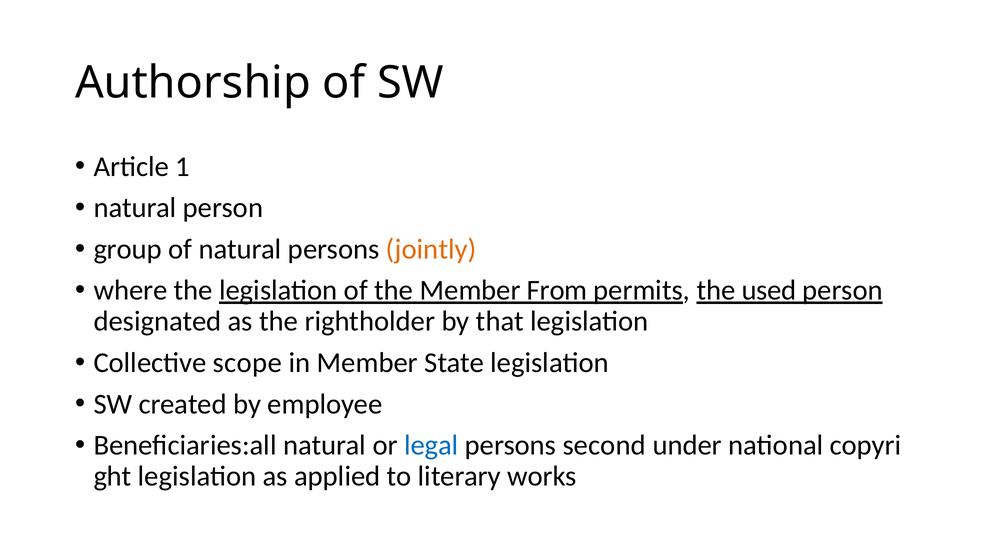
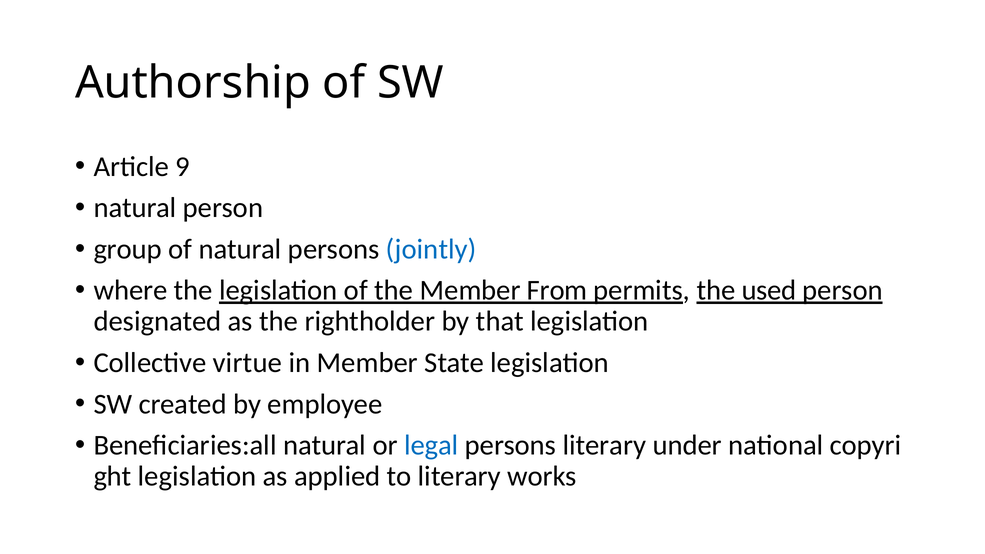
1: 1 -> 9 (183, 167)
jointly colour: orange -> blue (431, 249)
scope: scope -> virtue (247, 363)
persons second: second -> literary (604, 445)
